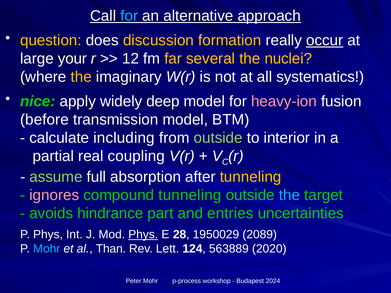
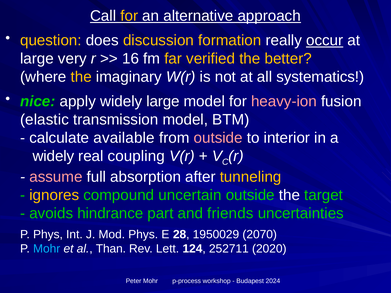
for colour: light blue -> yellow (129, 16)
your: your -> very (72, 59)
12: 12 -> 16 (131, 59)
several: several -> verified (211, 59)
nuclei: nuclei -> better (288, 59)
widely deep: deep -> large (163, 101)
before: before -> elastic (44, 120)
including: including -> available (124, 138)
outside colour: light green -> pink (218, 138)
partial: partial -> widely (53, 156)
assume colour: light green -> pink (56, 177)
ignores colour: pink -> yellow (54, 195)
compound tunneling: tunneling -> uncertain (190, 195)
the colour: light blue -> white (289, 195)
entries: entries -> friends (230, 213)
Phys underline: present -> none (143, 235)
2089: 2089 -> 2070 (260, 235)
563889: 563889 -> 252711 (229, 249)
